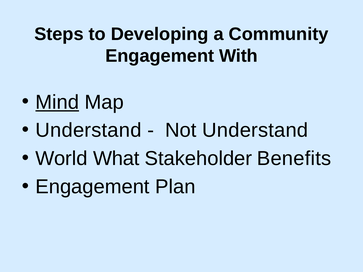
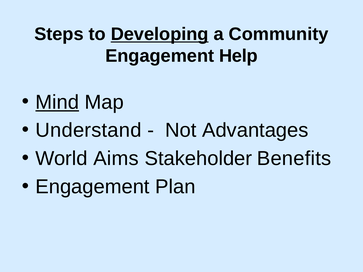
Developing underline: none -> present (160, 34)
With: With -> Help (238, 56)
Not Understand: Understand -> Advantages (255, 130)
What: What -> Aims (116, 159)
